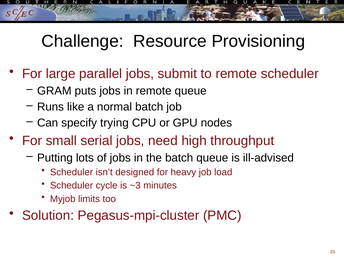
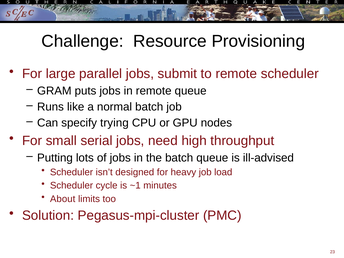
~3: ~3 -> ~1 (135, 185)
Myjob: Myjob -> About (63, 199)
